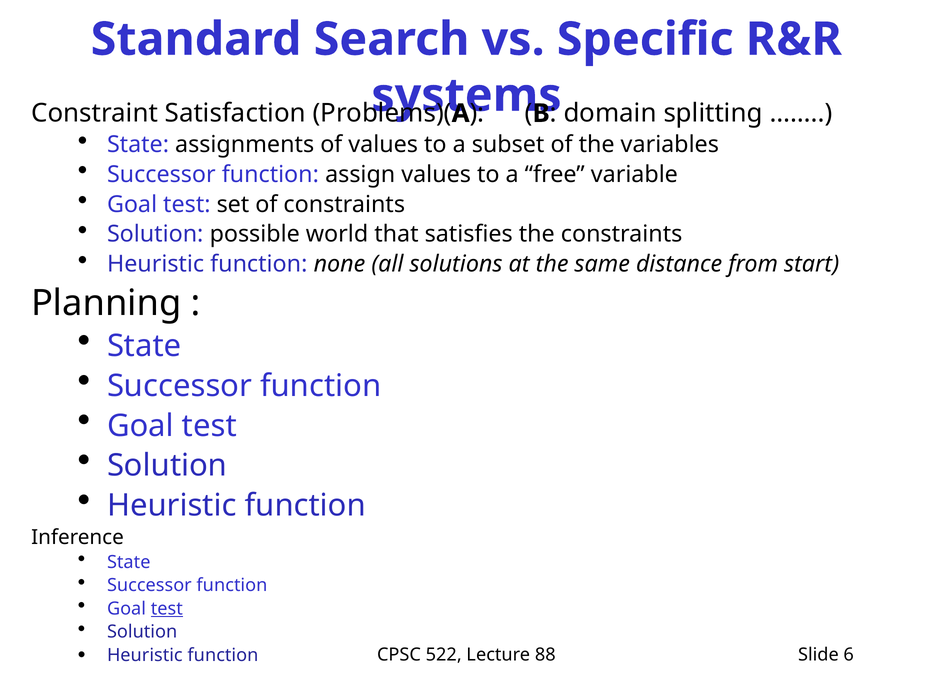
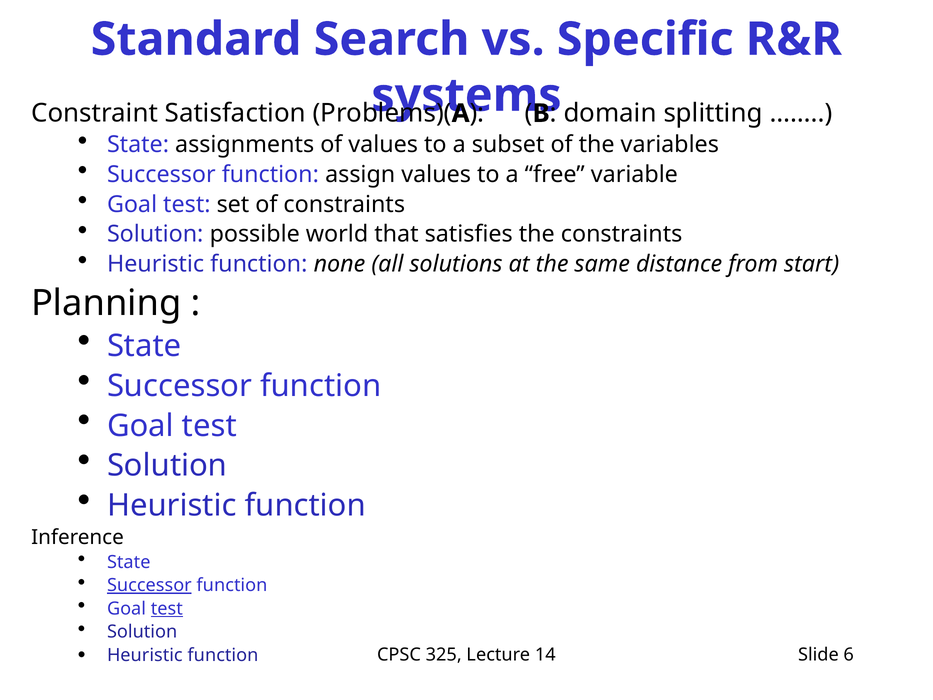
Successor underline: none -> present (149, 585)
522: 522 -> 325 (444, 654)
88: 88 -> 14 (545, 654)
